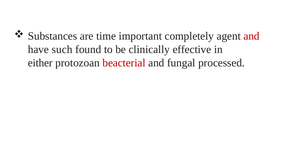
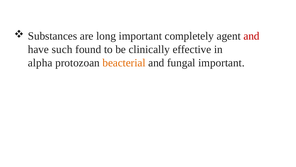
time: time -> long (106, 36)
either: either -> alpha (40, 63)
beacterial colour: red -> orange (124, 63)
fungal processed: processed -> important (221, 63)
